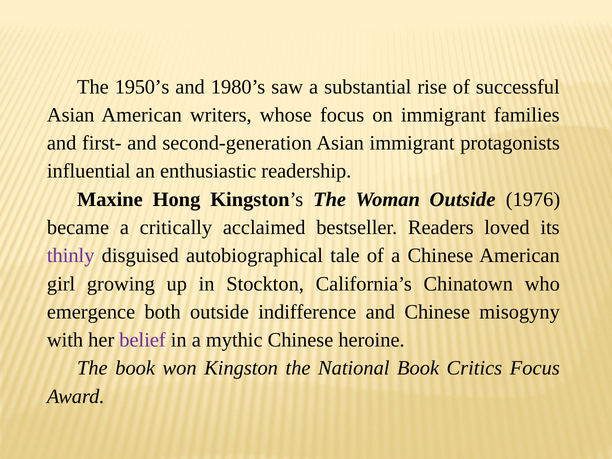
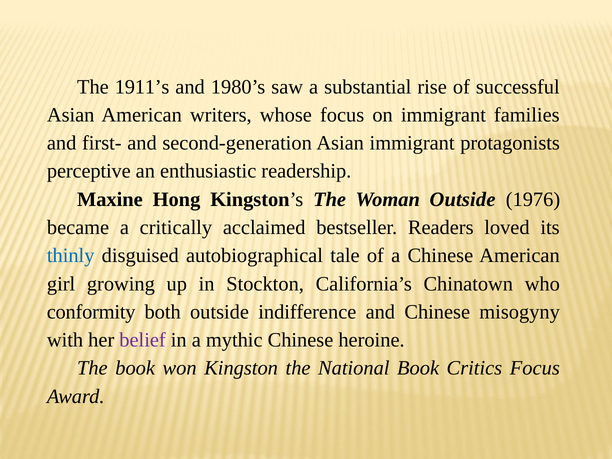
1950’s: 1950’s -> 1911’s (142, 87)
influential: influential -> perceptive (89, 171)
thinly colour: purple -> blue (71, 256)
emergence: emergence -> conformity (91, 312)
